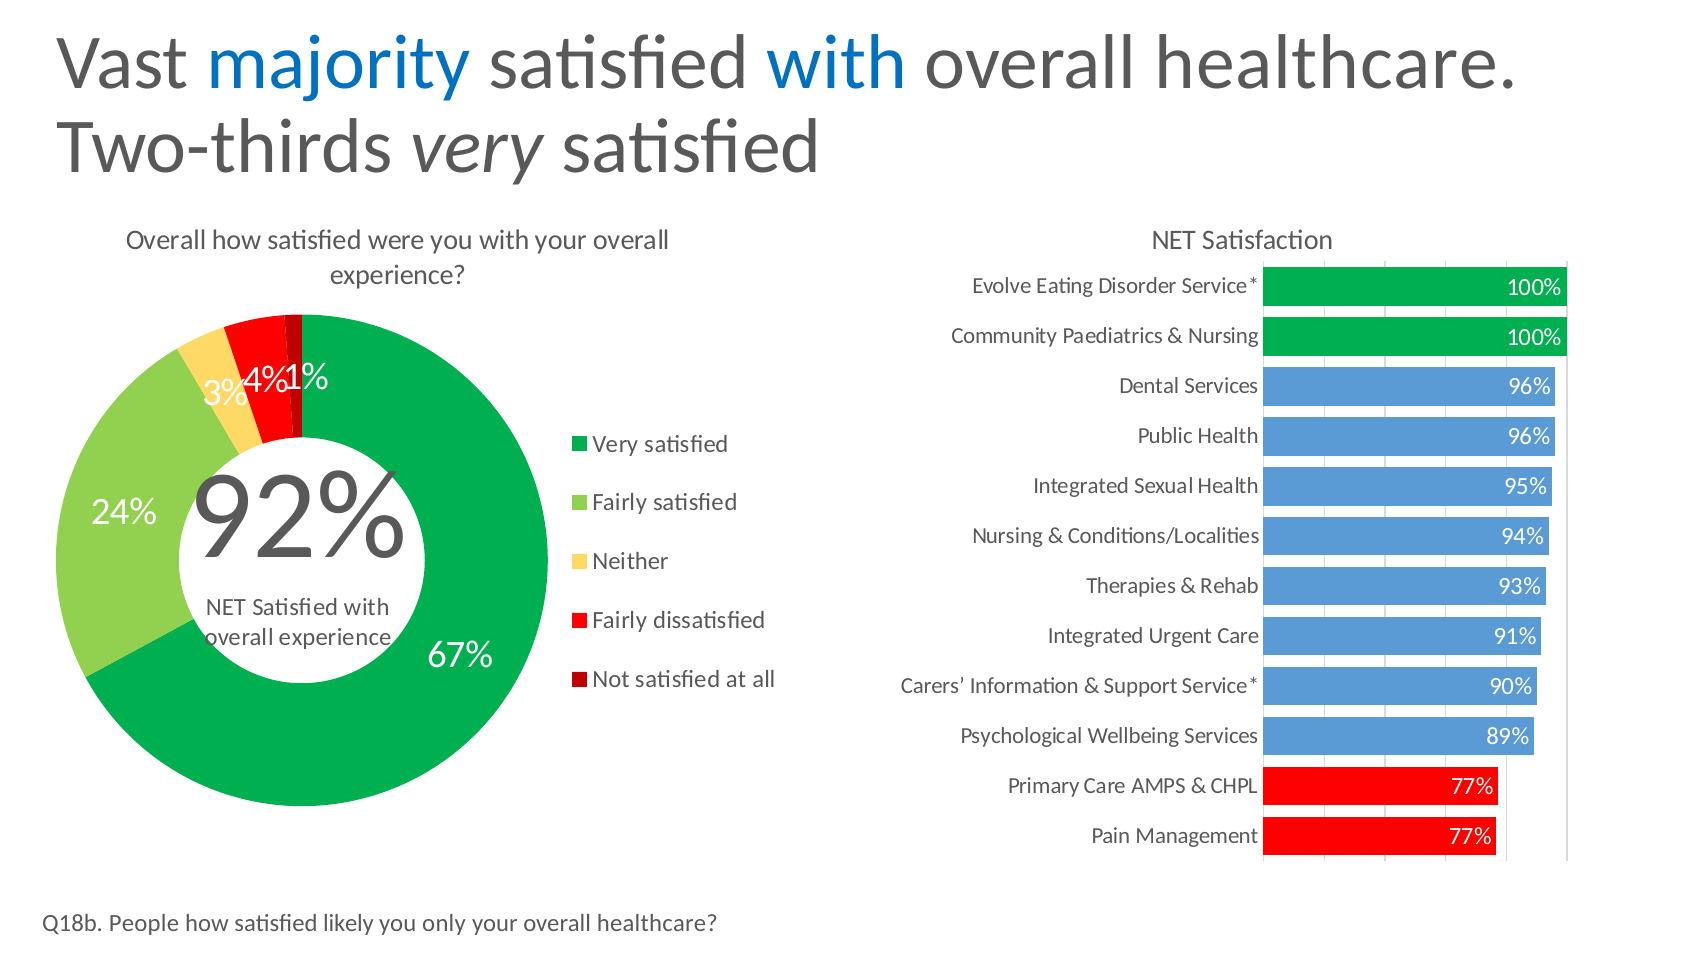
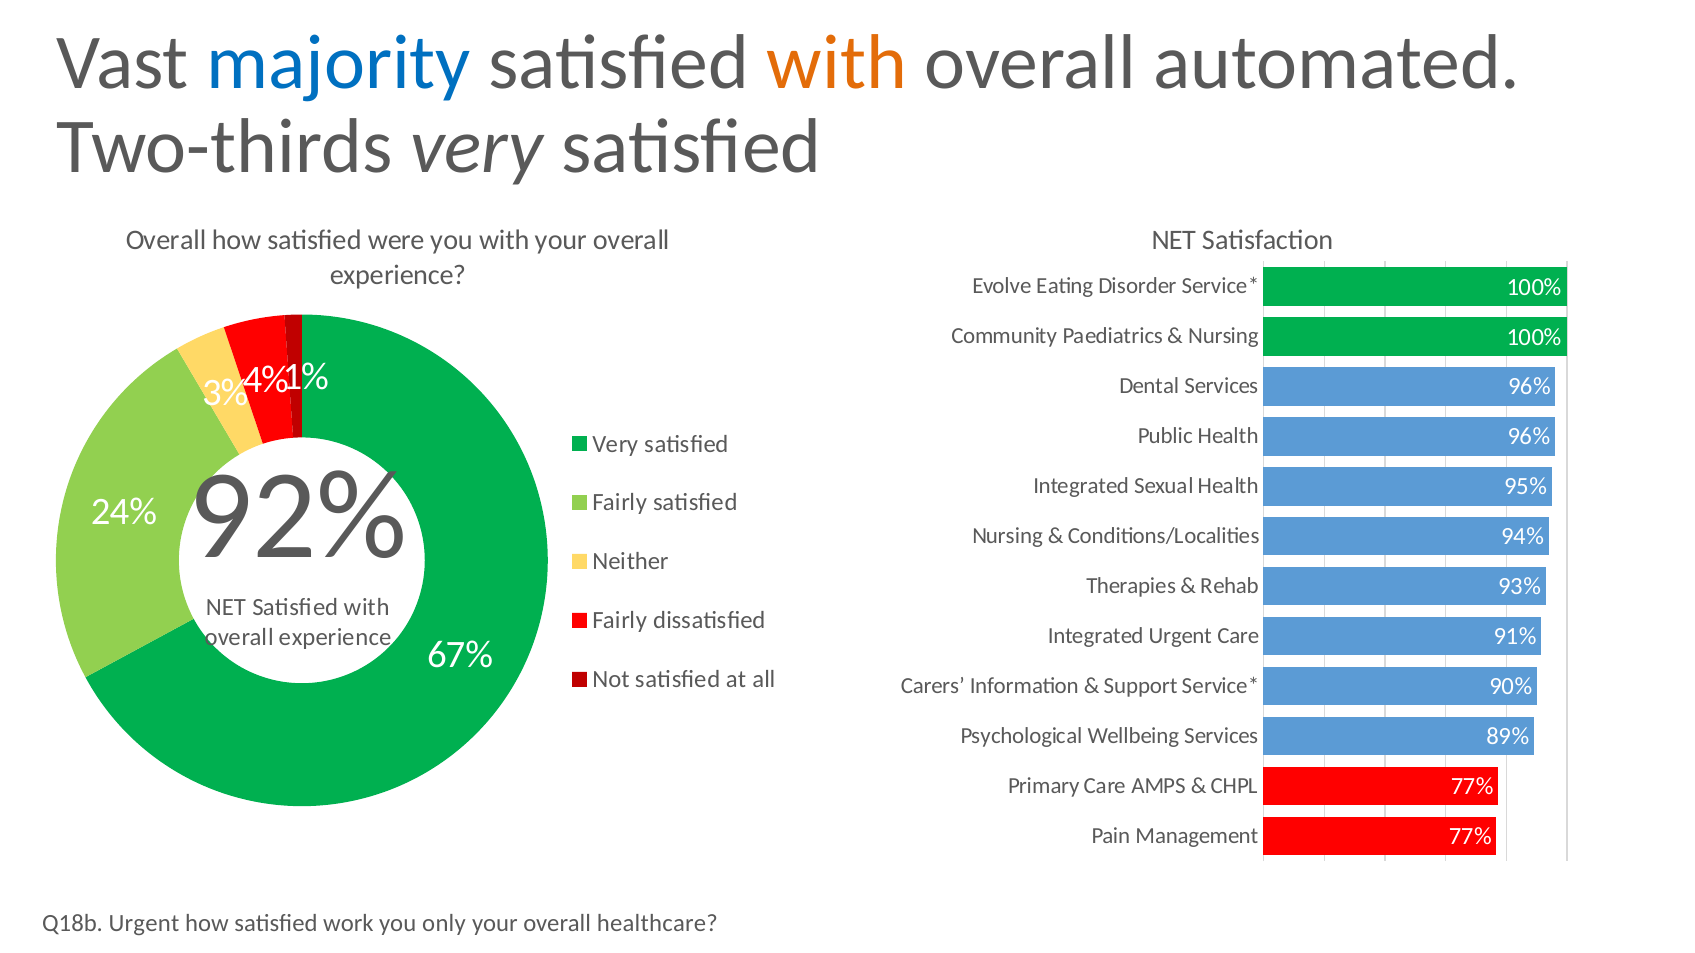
with colour: blue -> orange (837, 63)
healthcare: healthcare -> automated (1337, 63)
Q18b People: People -> Urgent (144, 924)
likely: likely -> work (348, 924)
